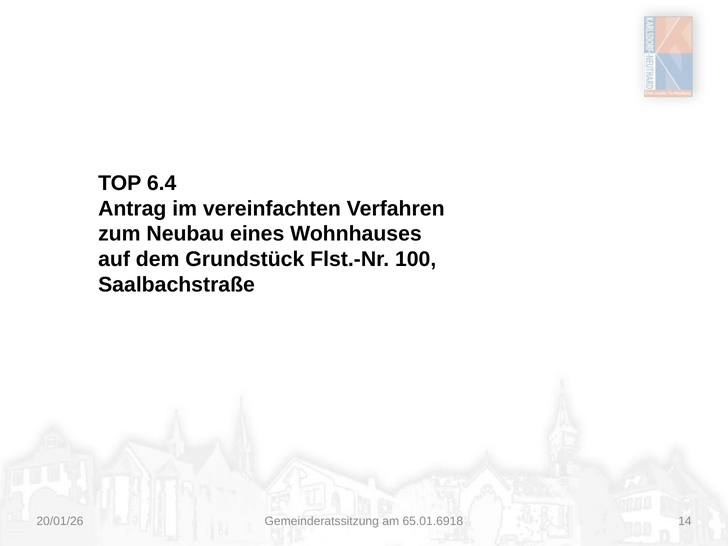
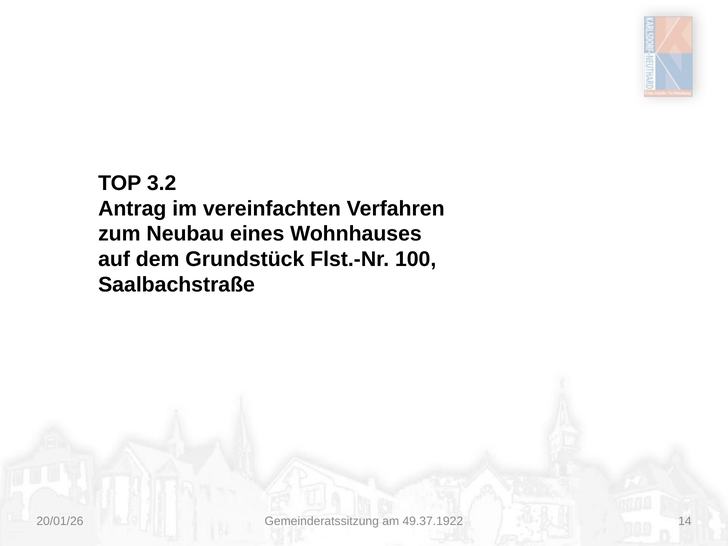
6.4: 6.4 -> 3.2 (162, 183)
65.01.6918: 65.01.6918 -> 49.37.1922 (433, 521)
